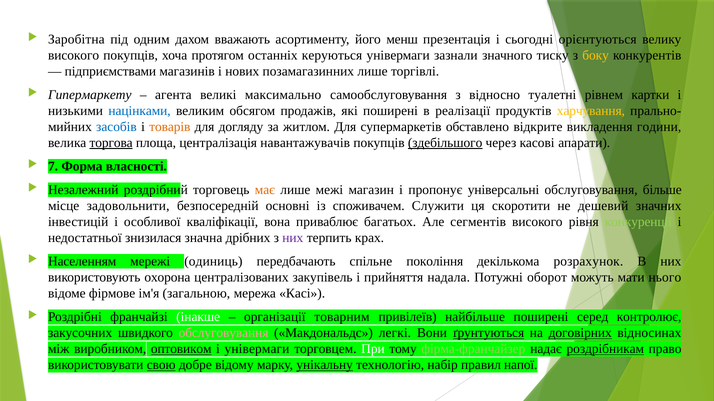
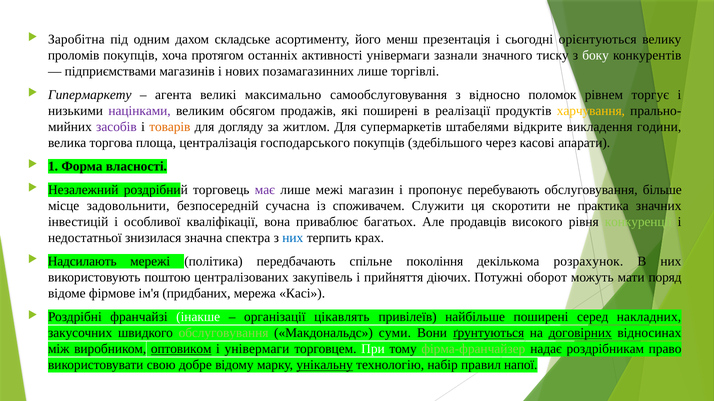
вважають: вважають -> складське (242, 39)
високого: високого -> проломів (74, 55)
керуються: керуються -> активності (332, 55)
боку colour: yellow -> white (596, 55)
туалетні: туалетні -> поломок (552, 95)
картки: картки -> торгує (650, 95)
націнками colour: blue -> purple (140, 111)
засобів colour: blue -> purple (116, 127)
обставлено: обставлено -> штабелями (477, 127)
торгова underline: present -> none (111, 143)
навантажувачів: навантажувачів -> господарського (305, 143)
здебільшого underline: present -> none (445, 143)
7: 7 -> 1 (53, 167)
має colour: orange -> purple (265, 190)
універсальні: універсальні -> перебувають (504, 190)
основні: основні -> сучасна (288, 206)
дешевий: дешевий -> практика (603, 206)
сегментів: сегментів -> продавців (478, 222)
дрібних: дрібних -> спектра (248, 238)
них colour: purple -> blue (293, 238)
Населенням: Населенням -> Надсилають (82, 262)
одиниць: одиниць -> політика (213, 262)
охорона: охорона -> поштою (167, 278)
надала: надала -> діючих (449, 278)
нього: нього -> поряд (665, 278)
загальною: загальною -> придбаних (196, 294)
товарним: товарним -> цікавлять (342, 317)
контролює: контролює -> накладних (649, 317)
обслуговування colour: pink -> light green (224, 334)
легкі: легкі -> суми (395, 334)
роздрібникам underline: present -> none (605, 350)
свою underline: present -> none (161, 366)
